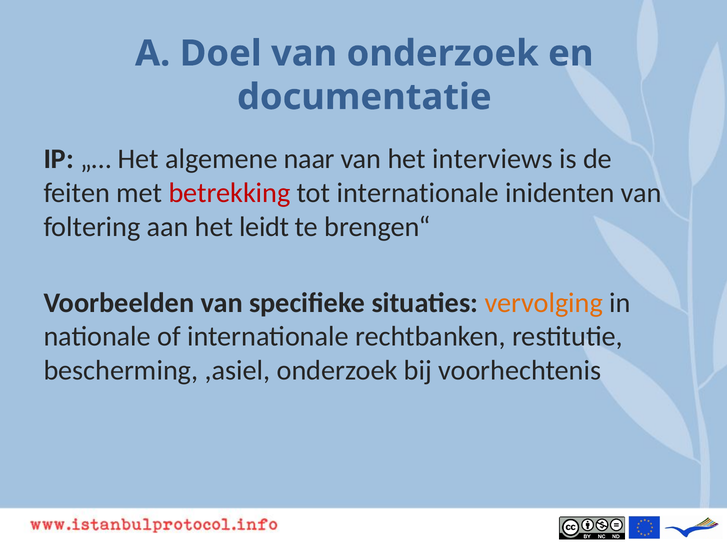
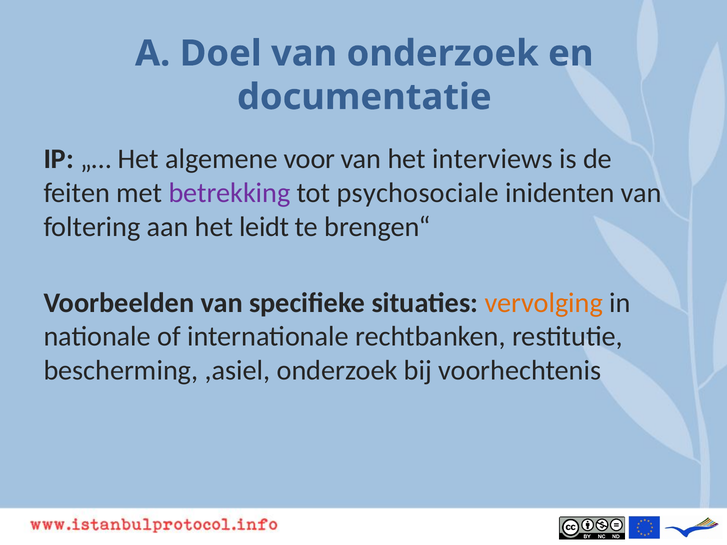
naar: naar -> voor (309, 159)
betrekking colour: red -> purple (229, 193)
tot internationale: internationale -> psychosociale (418, 193)
